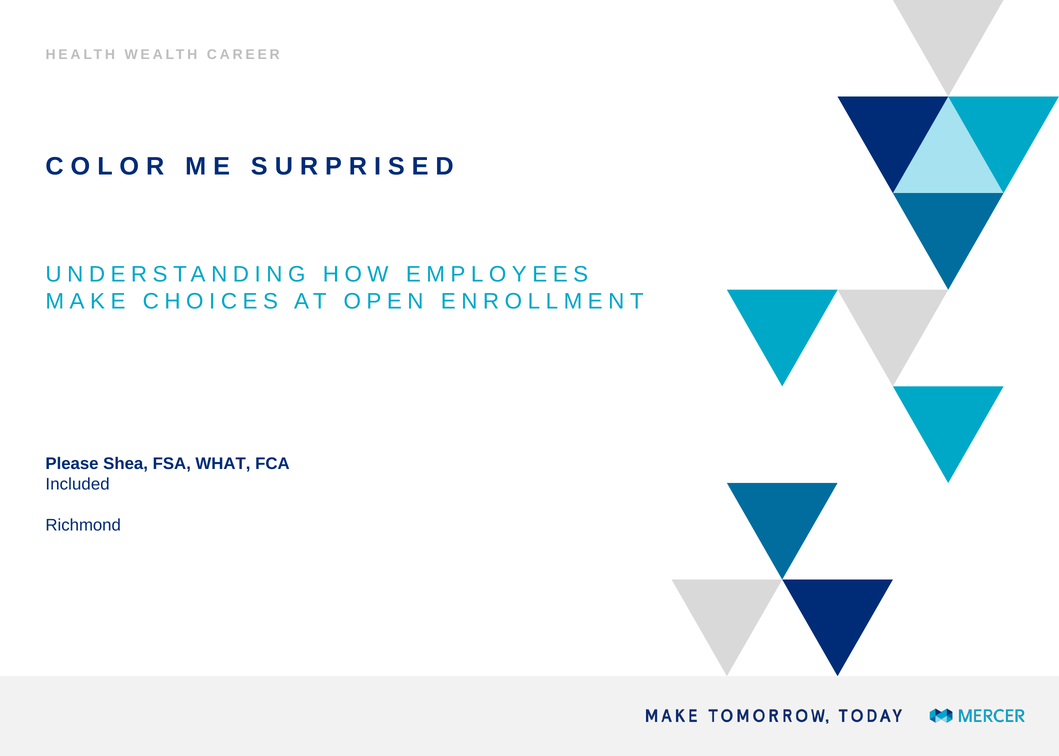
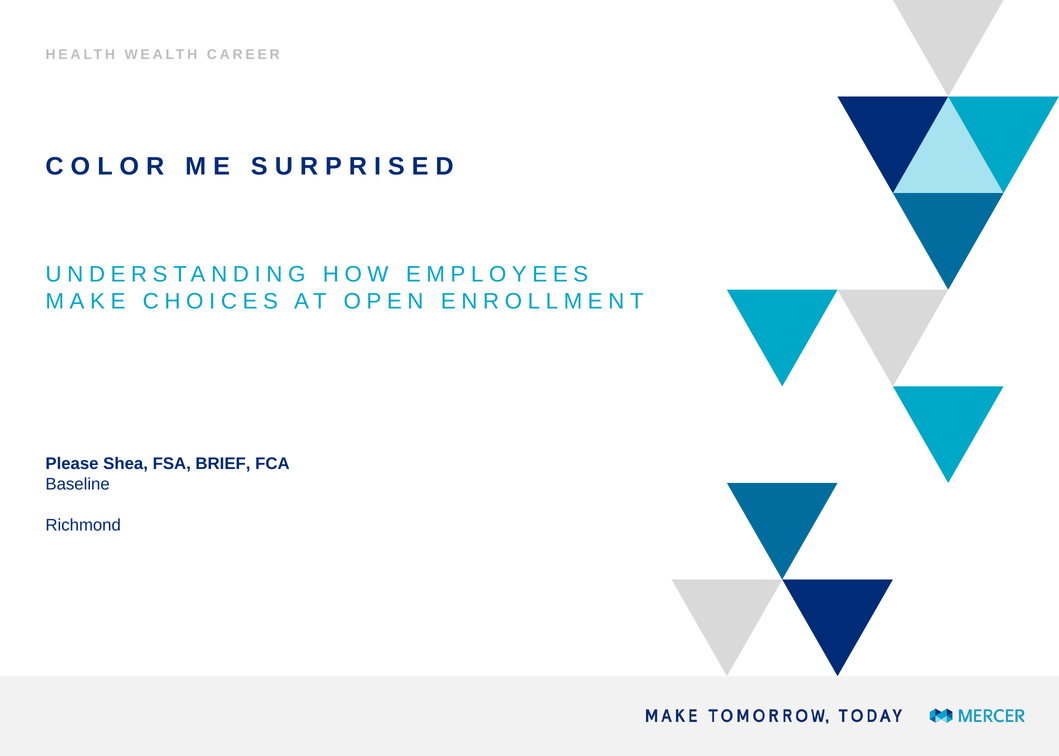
WHAT: WHAT -> BRIEF (223, 464)
Included: Included -> Baseline (78, 484)
